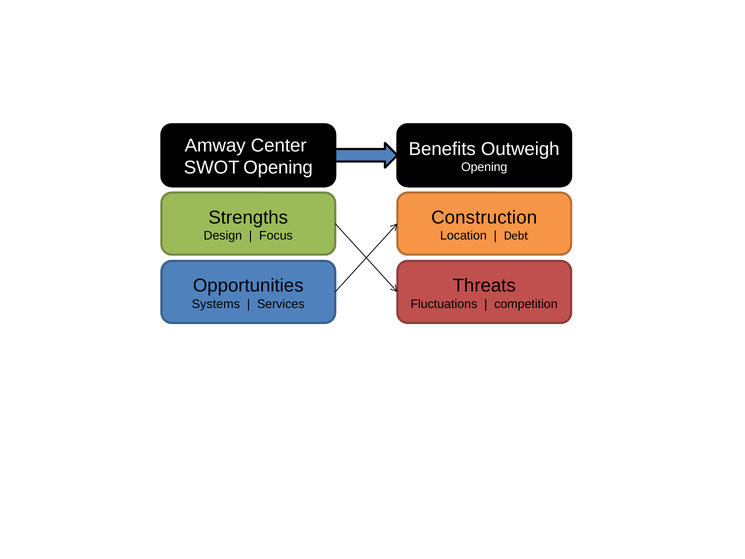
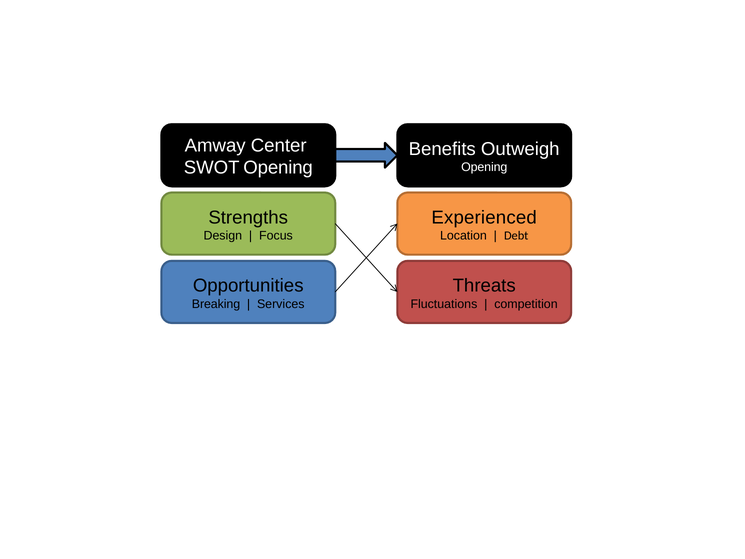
Construction: Construction -> Experienced (484, 217)
Systems: Systems -> Breaking (216, 304)
